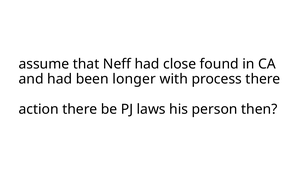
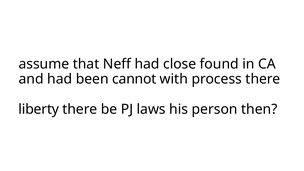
longer: longer -> cannot (134, 79)
action: action -> liberty (39, 109)
